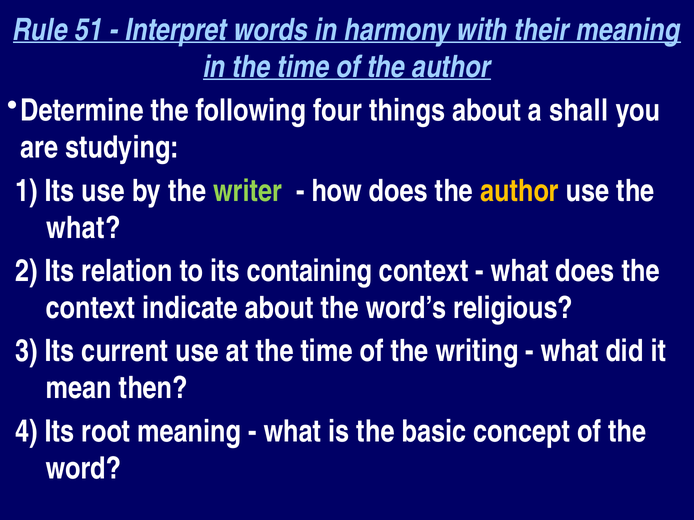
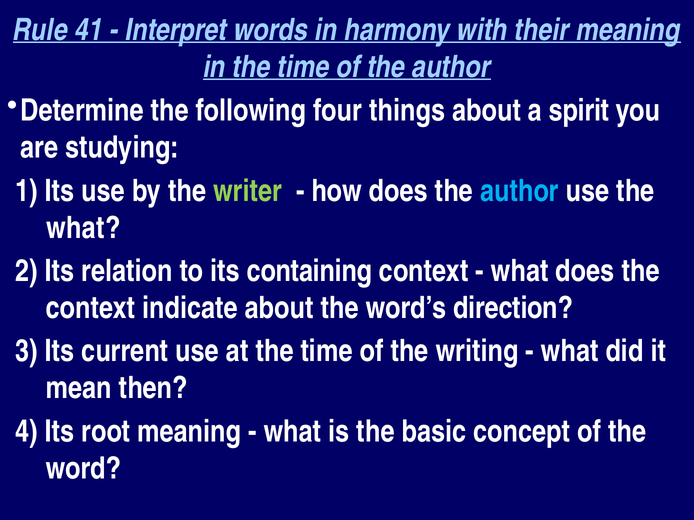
51: 51 -> 41 (89, 30)
shall: shall -> spirit (579, 111)
author colour: yellow -> light blue (519, 191)
religious: religious -> direction (513, 308)
